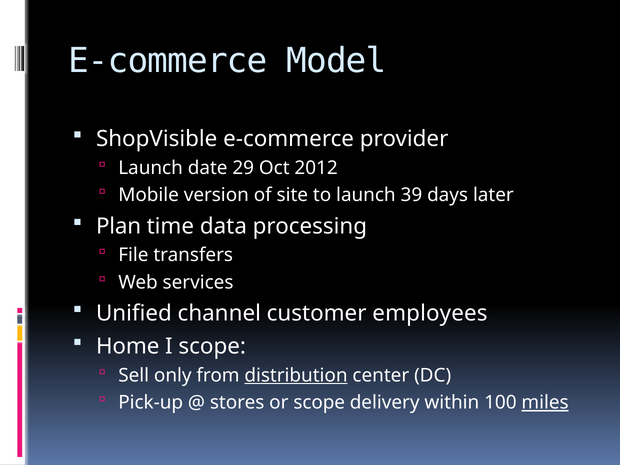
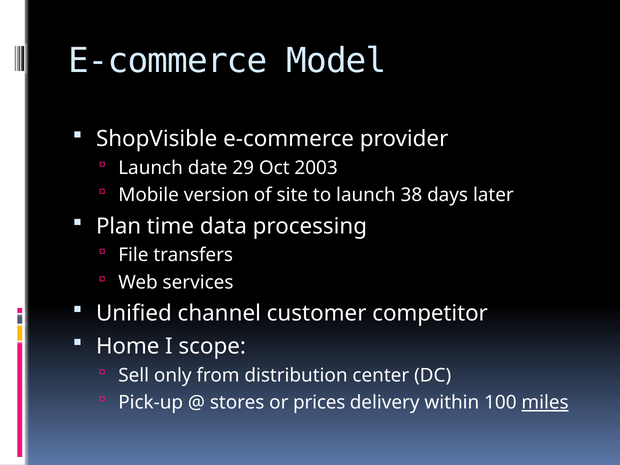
2012: 2012 -> 2003 (316, 168)
39: 39 -> 38 (411, 195)
employees: employees -> competitor (430, 314)
distribution underline: present -> none (296, 375)
or scope: scope -> prices (319, 403)
